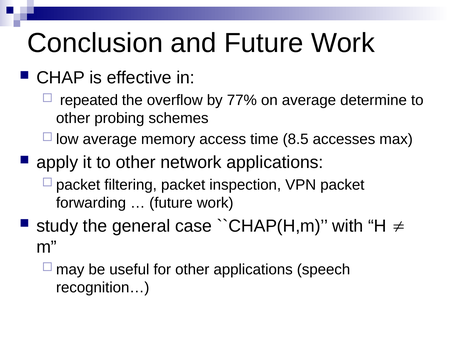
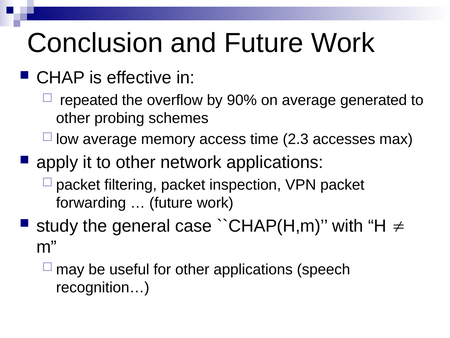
77%: 77% -> 90% (242, 100)
determine: determine -> generated (374, 100)
8.5: 8.5 -> 2.3 (296, 139)
